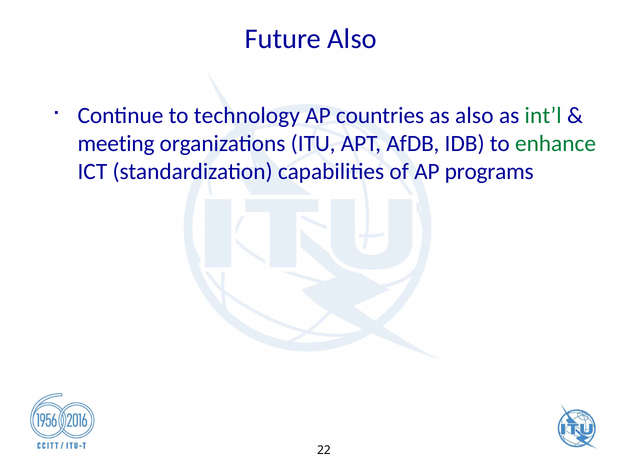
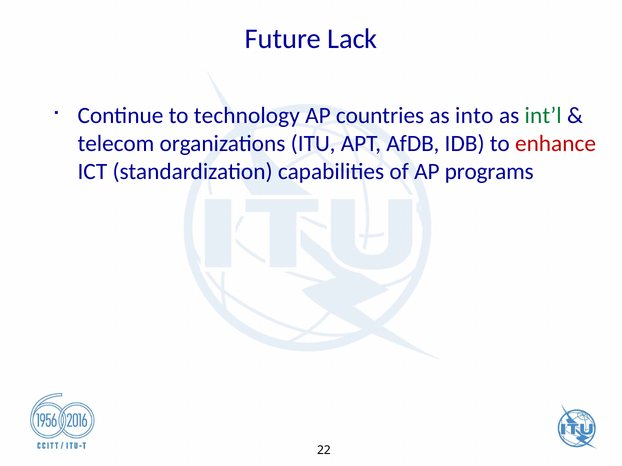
Future Also: Also -> Lack (352, 39)
as also: also -> into (474, 116)
meeting: meeting -> telecom (116, 144)
enhance colour: green -> red (556, 144)
